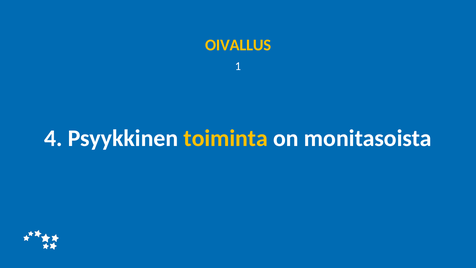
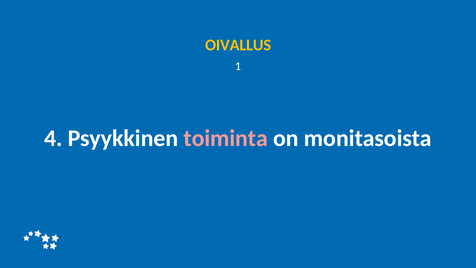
toiminta colour: yellow -> pink (226, 138)
